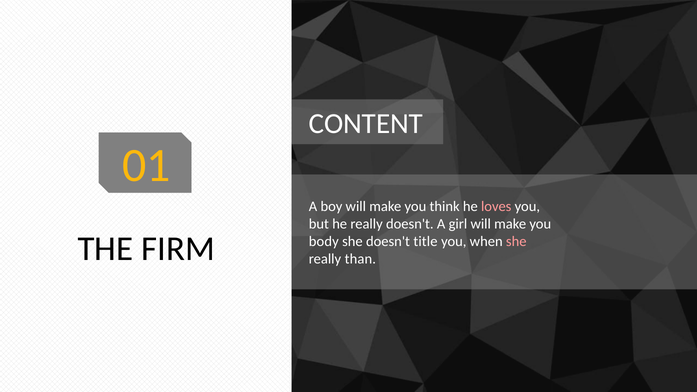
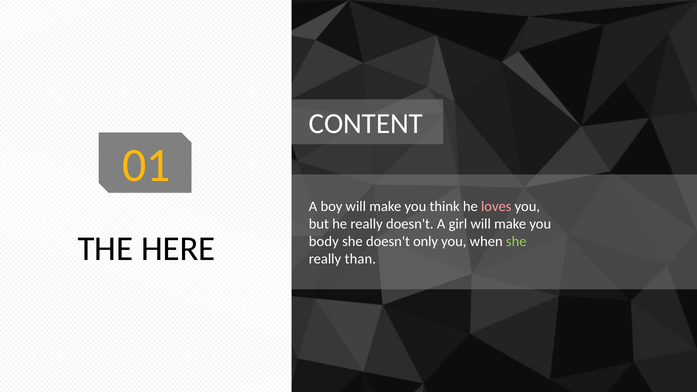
FIRM: FIRM -> HERE (178, 249)
title: title -> only (426, 242)
she colour: pink -> light green (516, 242)
